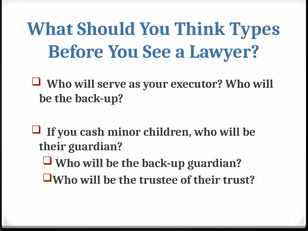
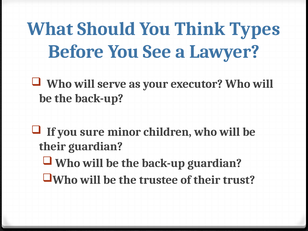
cash: cash -> sure (92, 132)
